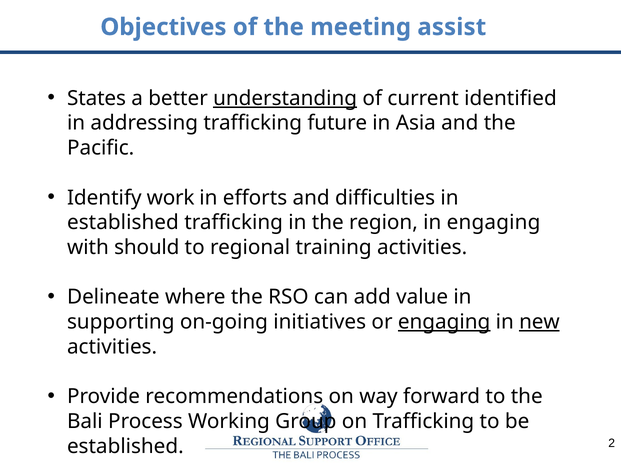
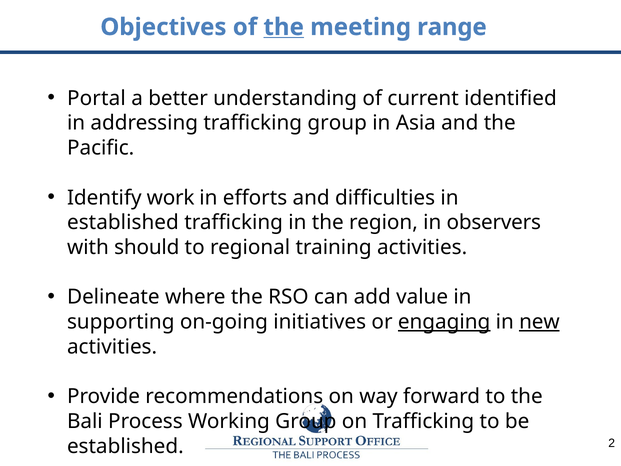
the underline: none -> present (284, 27)
assist: assist -> range (452, 27)
States: States -> Portal (96, 98)
understanding underline: present -> none (285, 98)
trafficking future: future -> group (337, 123)
in engaging: engaging -> observers (494, 222)
